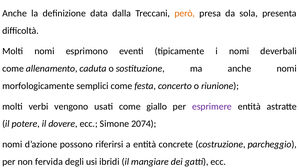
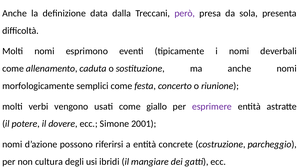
però colour: orange -> purple (185, 13)
2074: 2074 -> 2001 (144, 124)
fervida: fervida -> cultura (49, 162)
